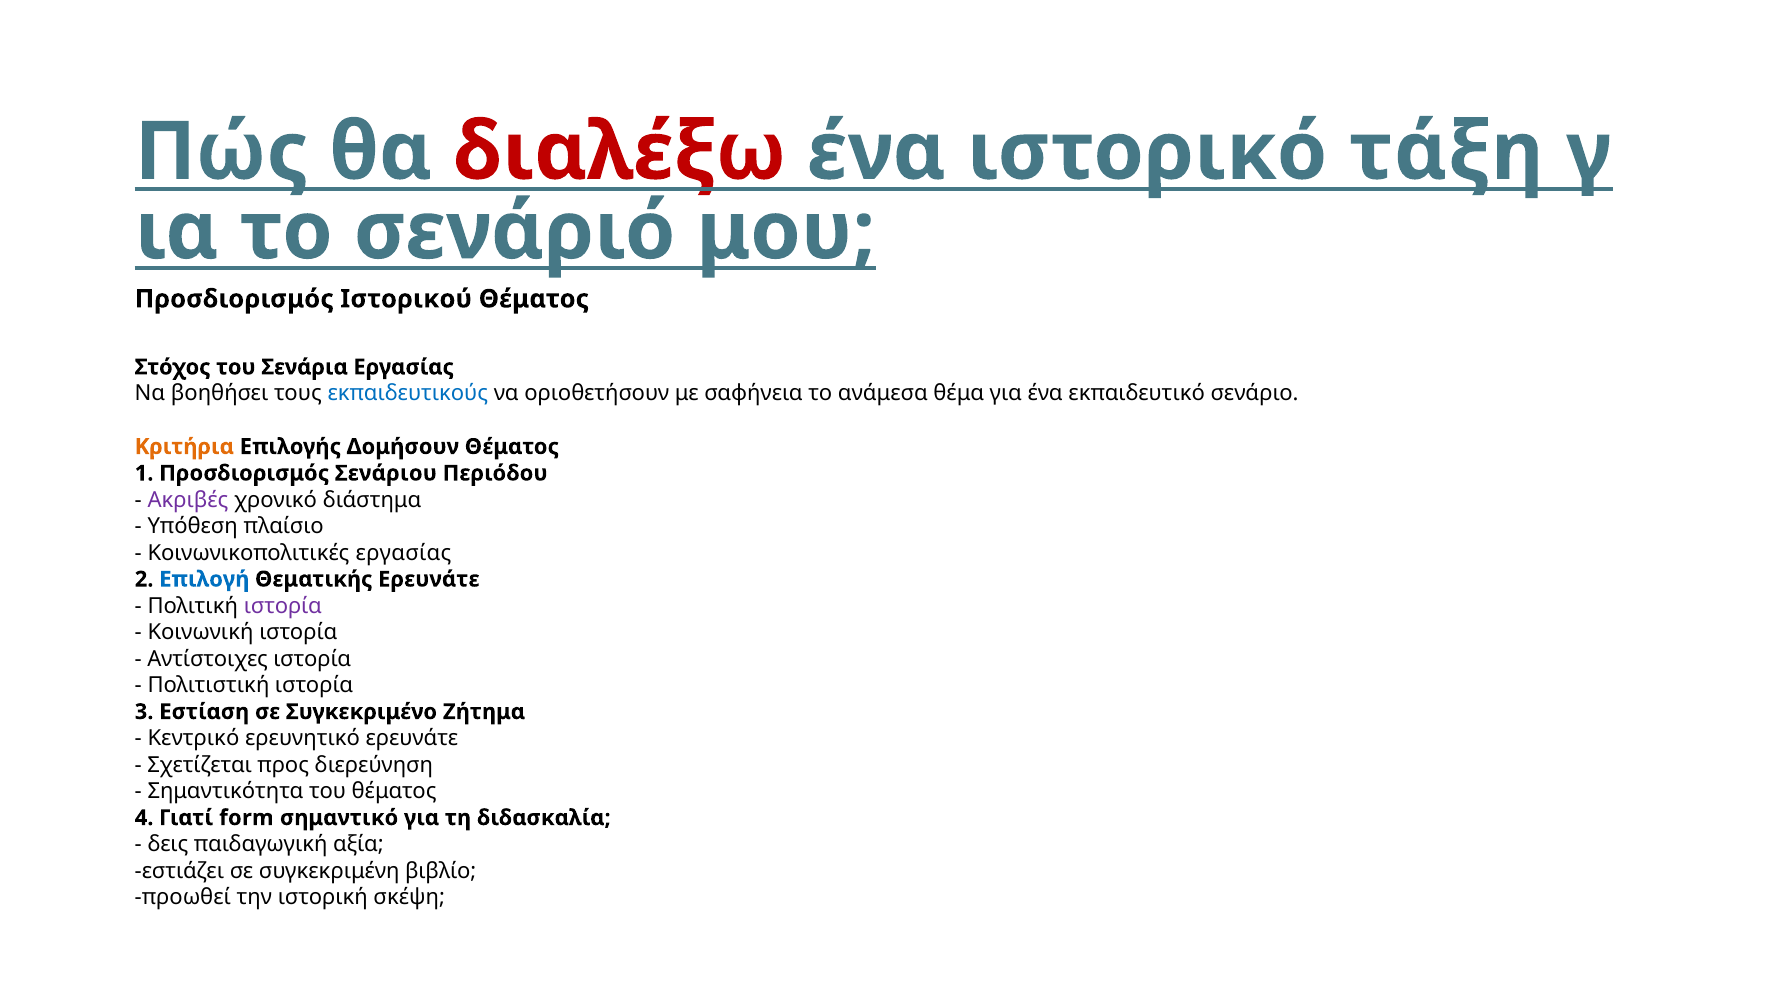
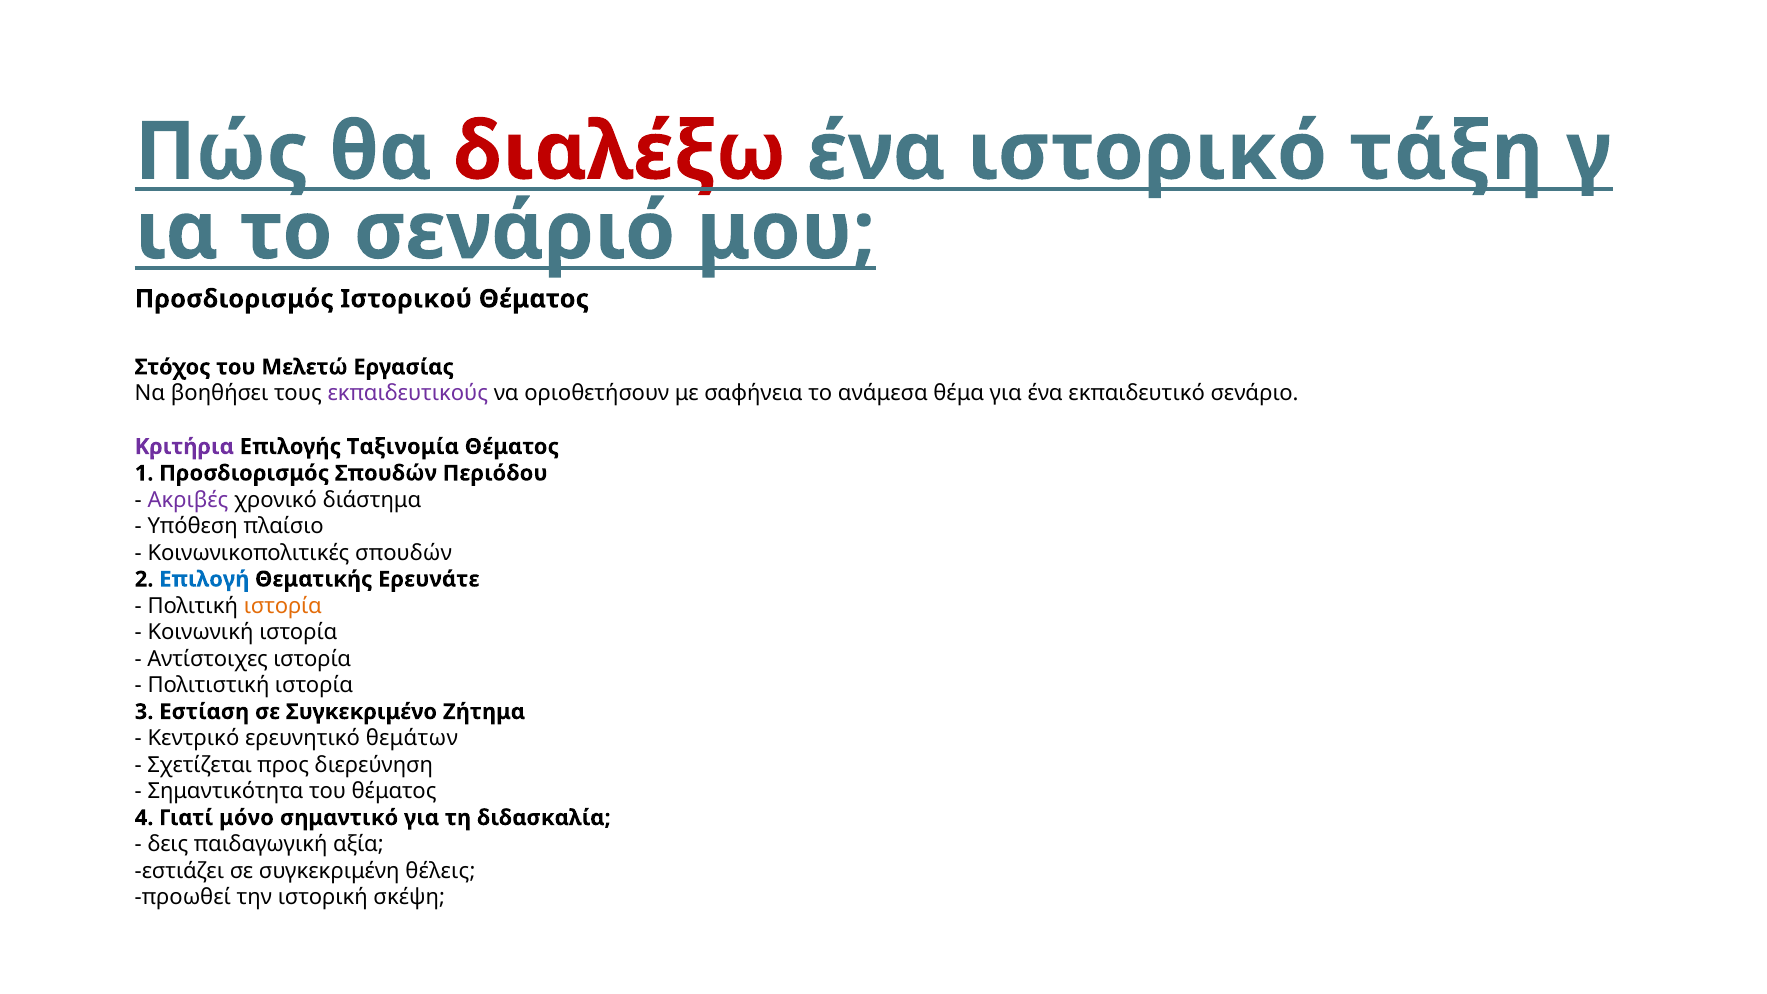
Σενάρια: Σενάρια -> Μελετώ (305, 367)
εκπαιδευτικούς colour: blue -> purple (408, 394)
Κριτήρια colour: orange -> purple (184, 447)
Δομήσουν: Δομήσουν -> Ταξινομία (403, 447)
Προσδιορισμός Σενάριου: Σενάριου -> Σπουδών (386, 473)
Κοινωνικοπολιτικές εργασίας: εργασίας -> σπουδών (404, 553)
ιστορία colour: purple -> orange (283, 606)
ερευνητικό ερευνάτε: ερευνάτε -> θεμάτων (412, 738)
form: form -> μόνο (246, 818)
βιβλίο: βιβλίο -> θέλεις (440, 871)
